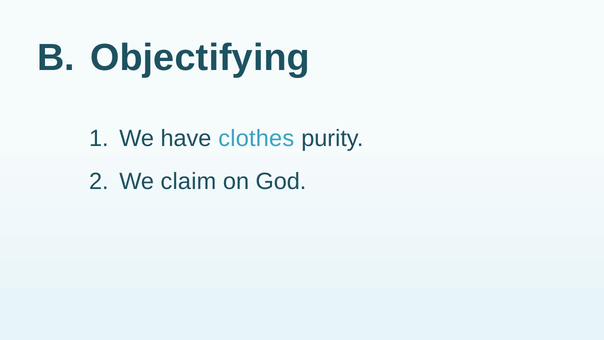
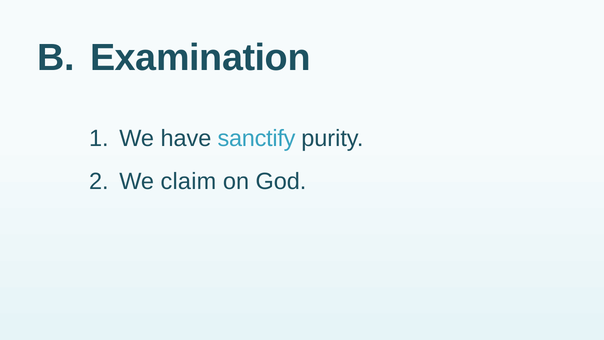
Objectifying: Objectifying -> Examination (200, 58)
clothes: clothes -> sanctify (256, 138)
